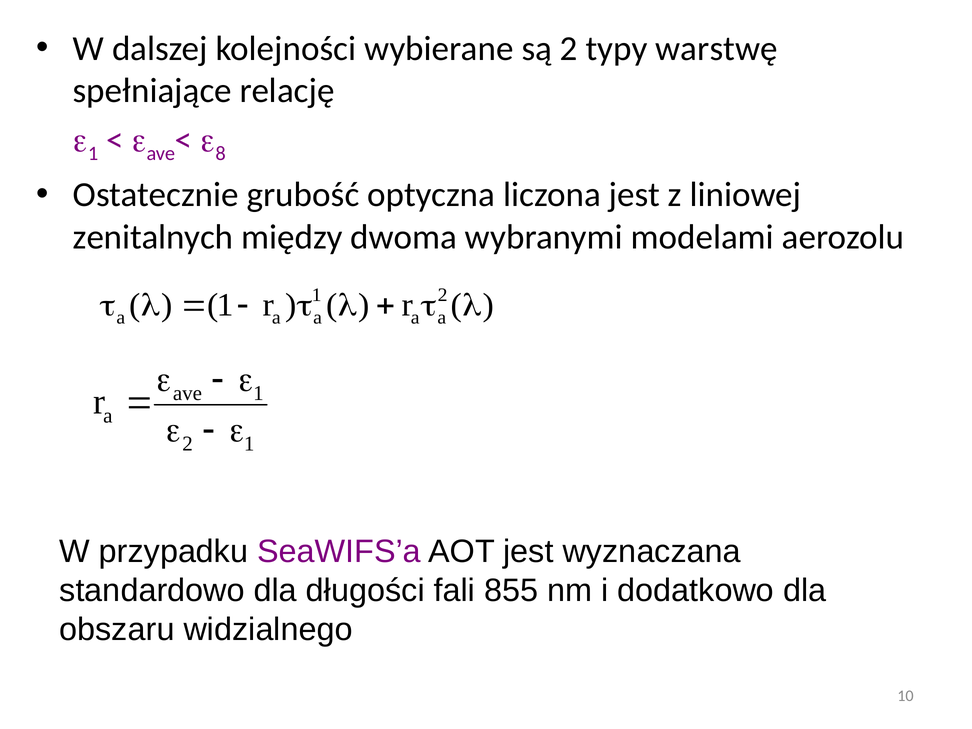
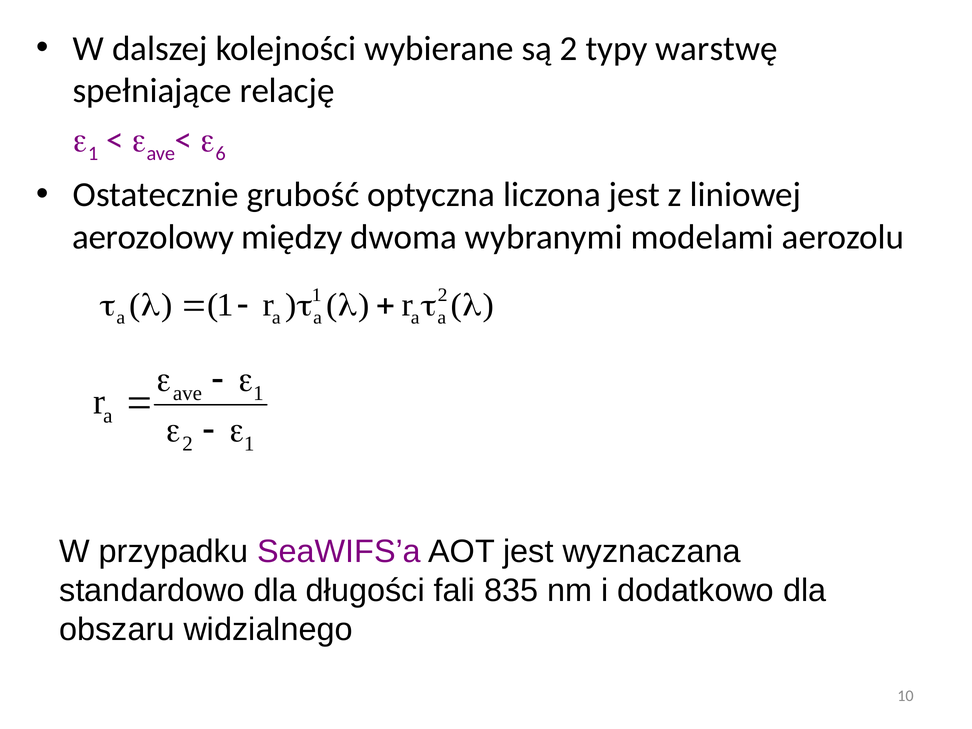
8: 8 -> 6 (221, 154)
zenitalnych: zenitalnych -> aerozolowy (153, 237)
855: 855 -> 835 (511, 591)
